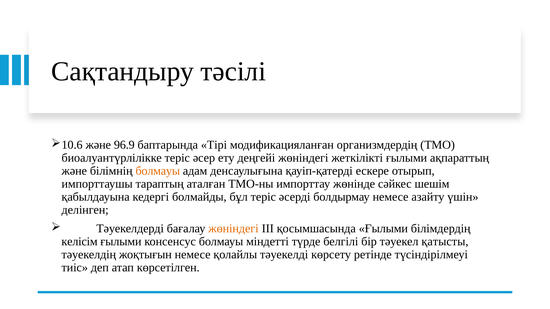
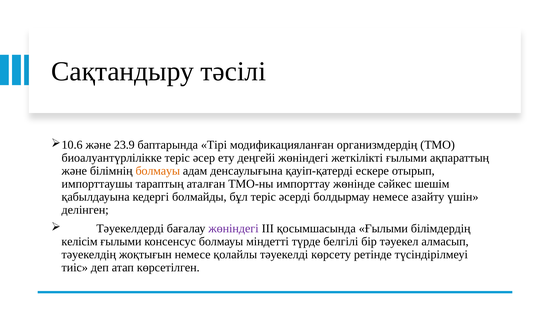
96.9: 96.9 -> 23.9 (124, 145)
жөніндегі colour: orange -> purple (234, 229)
қатысты: қатысты -> алмасып (445, 242)
